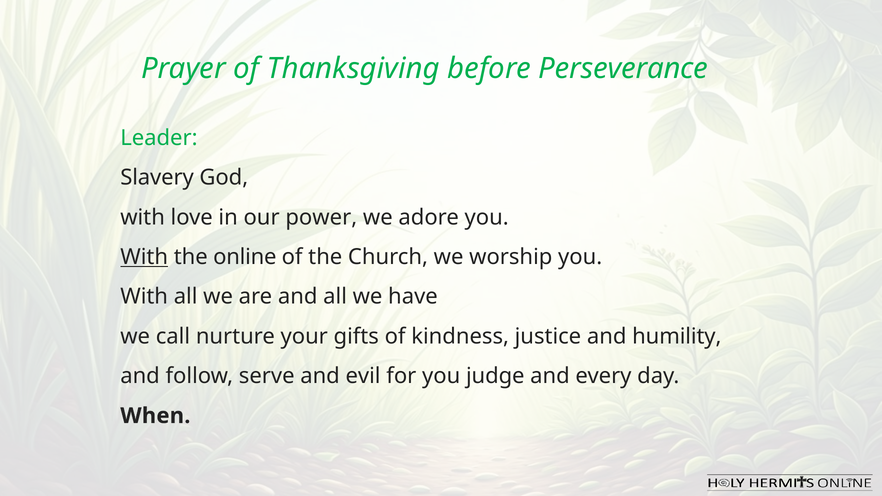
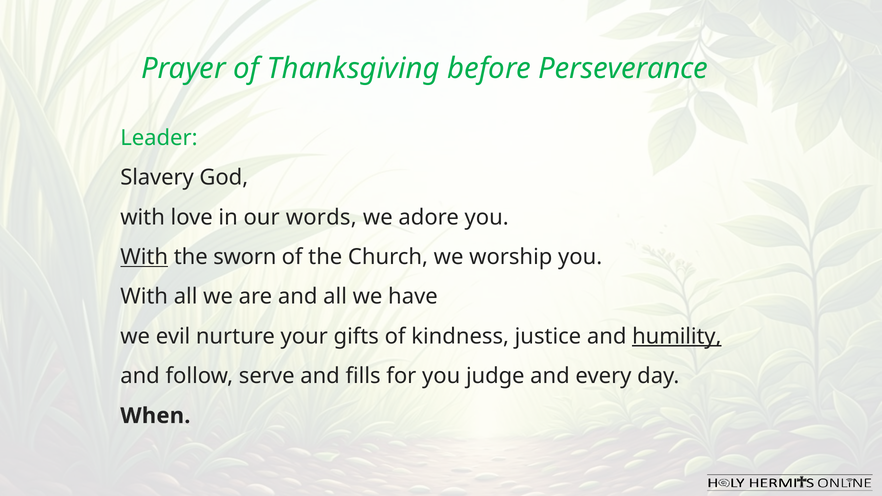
power: power -> words (321, 217)
online: online -> sworn (245, 257)
call: call -> evil (173, 336)
humility underline: none -> present (677, 336)
evil: evil -> fills (363, 376)
